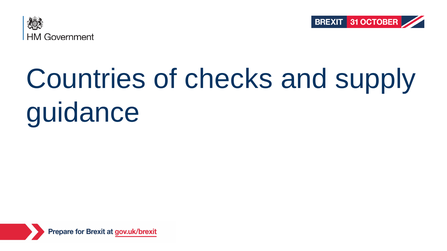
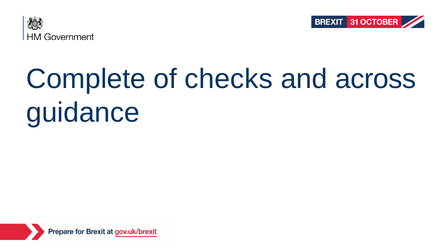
Countries: Countries -> Complete (86, 79)
supply: supply -> across (376, 79)
